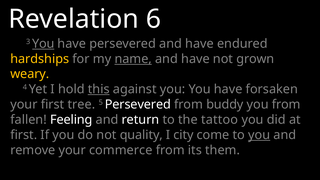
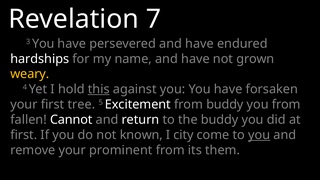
6: 6 -> 7 (154, 19)
You underline: present -> none (43, 44)
hardships colour: yellow -> white (40, 59)
name underline: present -> none (133, 59)
5 Persevered: Persevered -> Excitement (138, 104)
Feeling: Feeling -> Cannot (71, 120)
the tattoo: tattoo -> buddy (220, 120)
quality: quality -> known (141, 135)
commerce: commerce -> prominent (121, 150)
